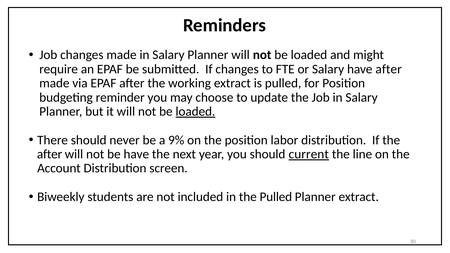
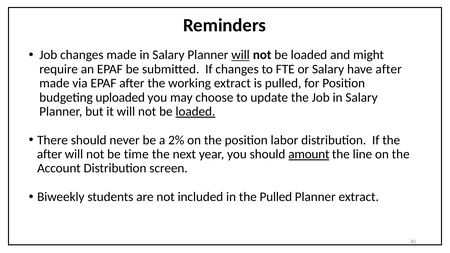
will underline: none -> present (241, 55)
reminder: reminder -> uploaded (120, 97)
9%: 9% -> 2% (176, 140)
be have: have -> time (136, 154)
current: current -> amount (309, 154)
